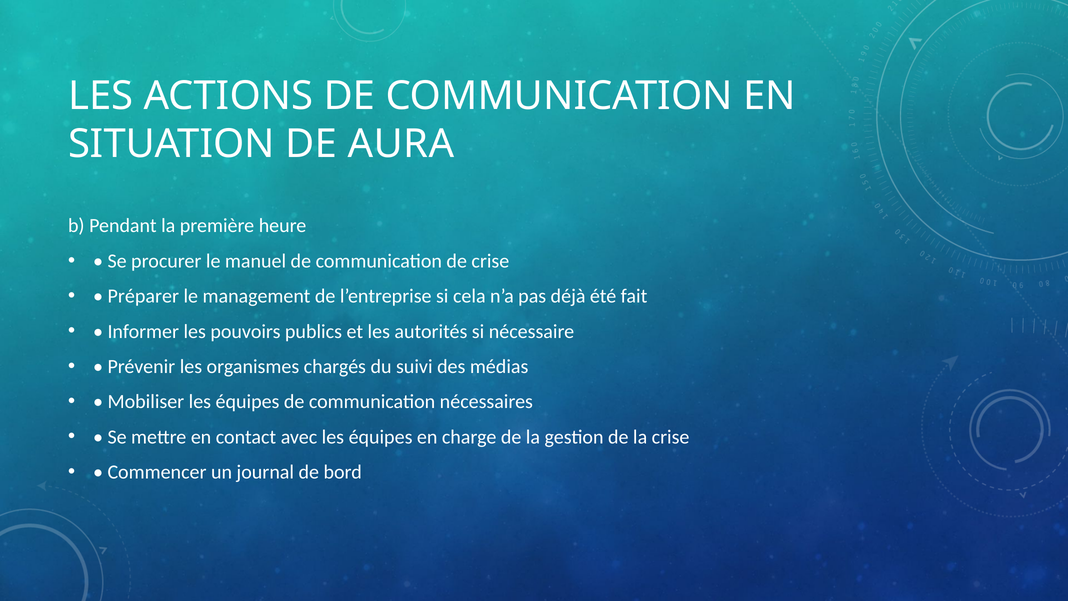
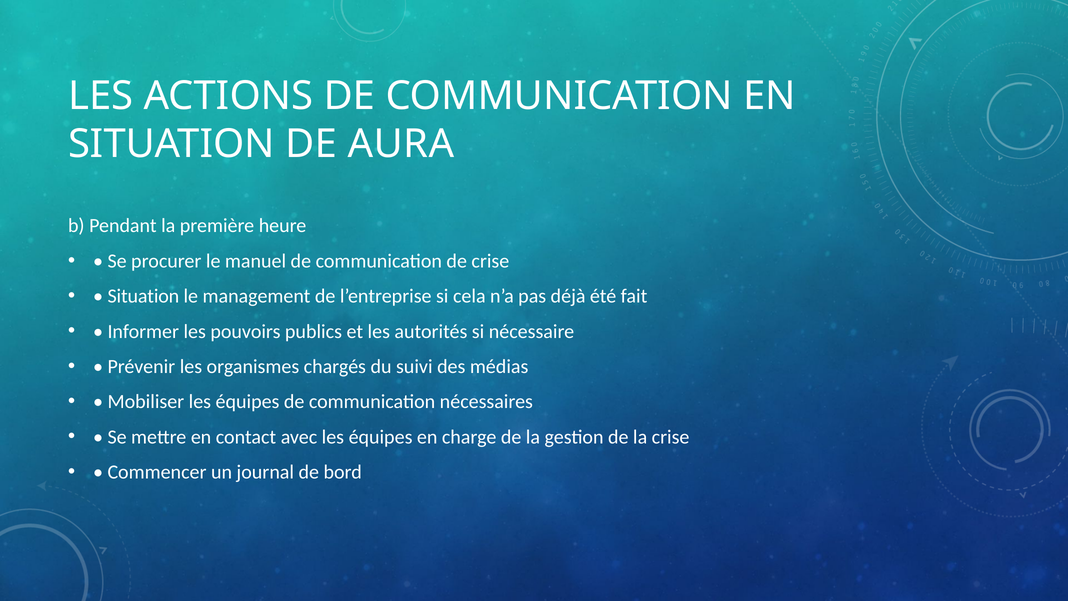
Préparer: Préparer -> Situation (143, 296)
